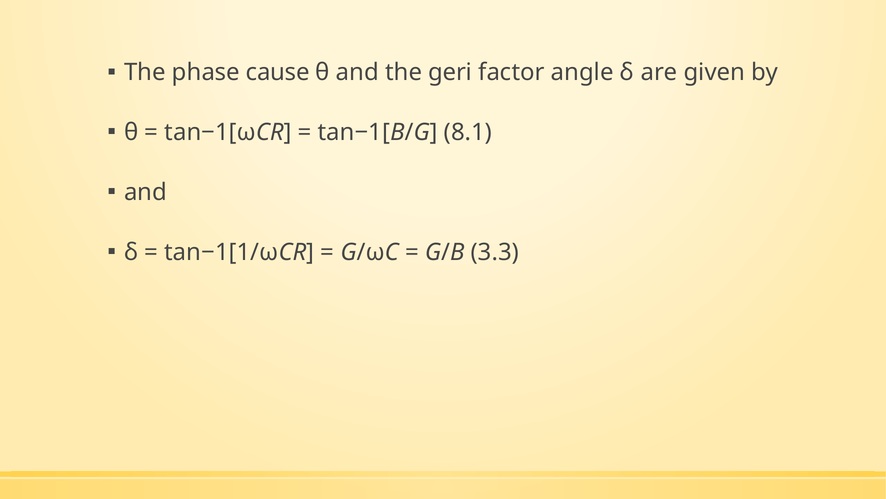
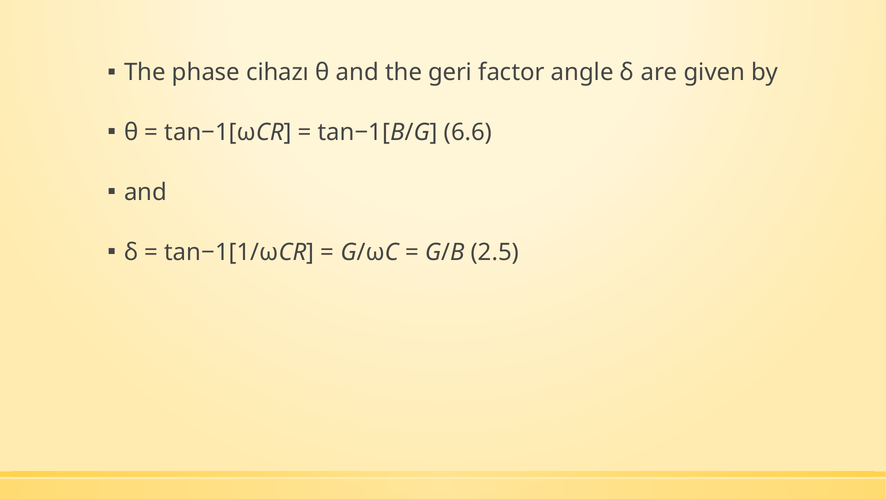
cause: cause -> cihazı (278, 72)
8.1: 8.1 -> 6.6 (468, 132)
3.3: 3.3 -> 2.5 (495, 252)
